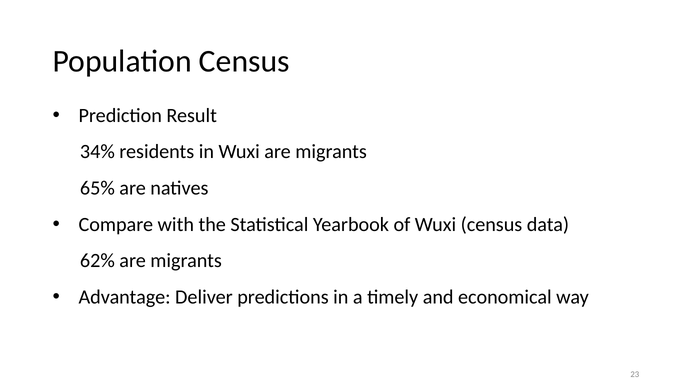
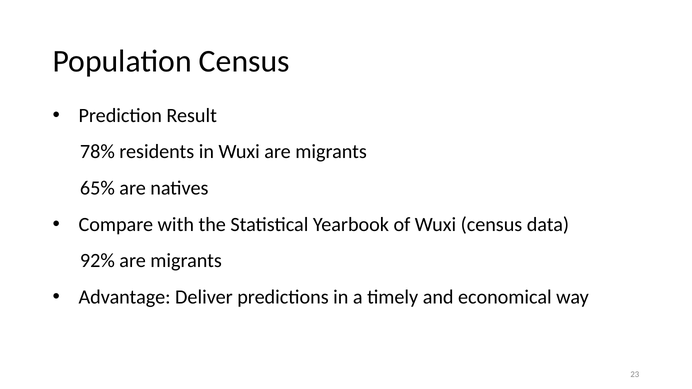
34%: 34% -> 78% (97, 152)
62%: 62% -> 92% (97, 261)
